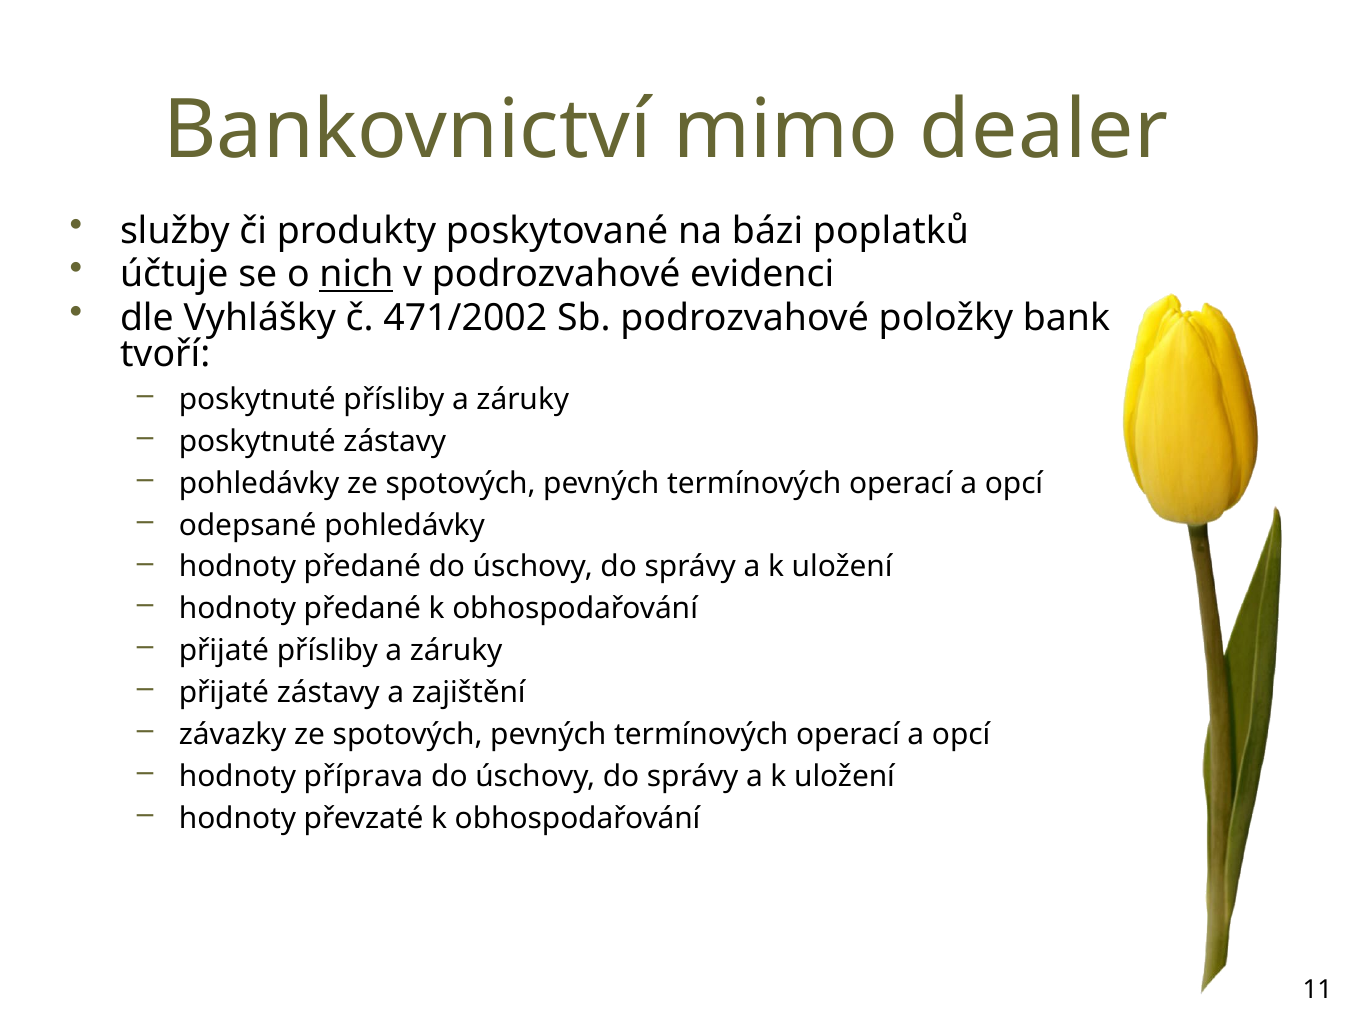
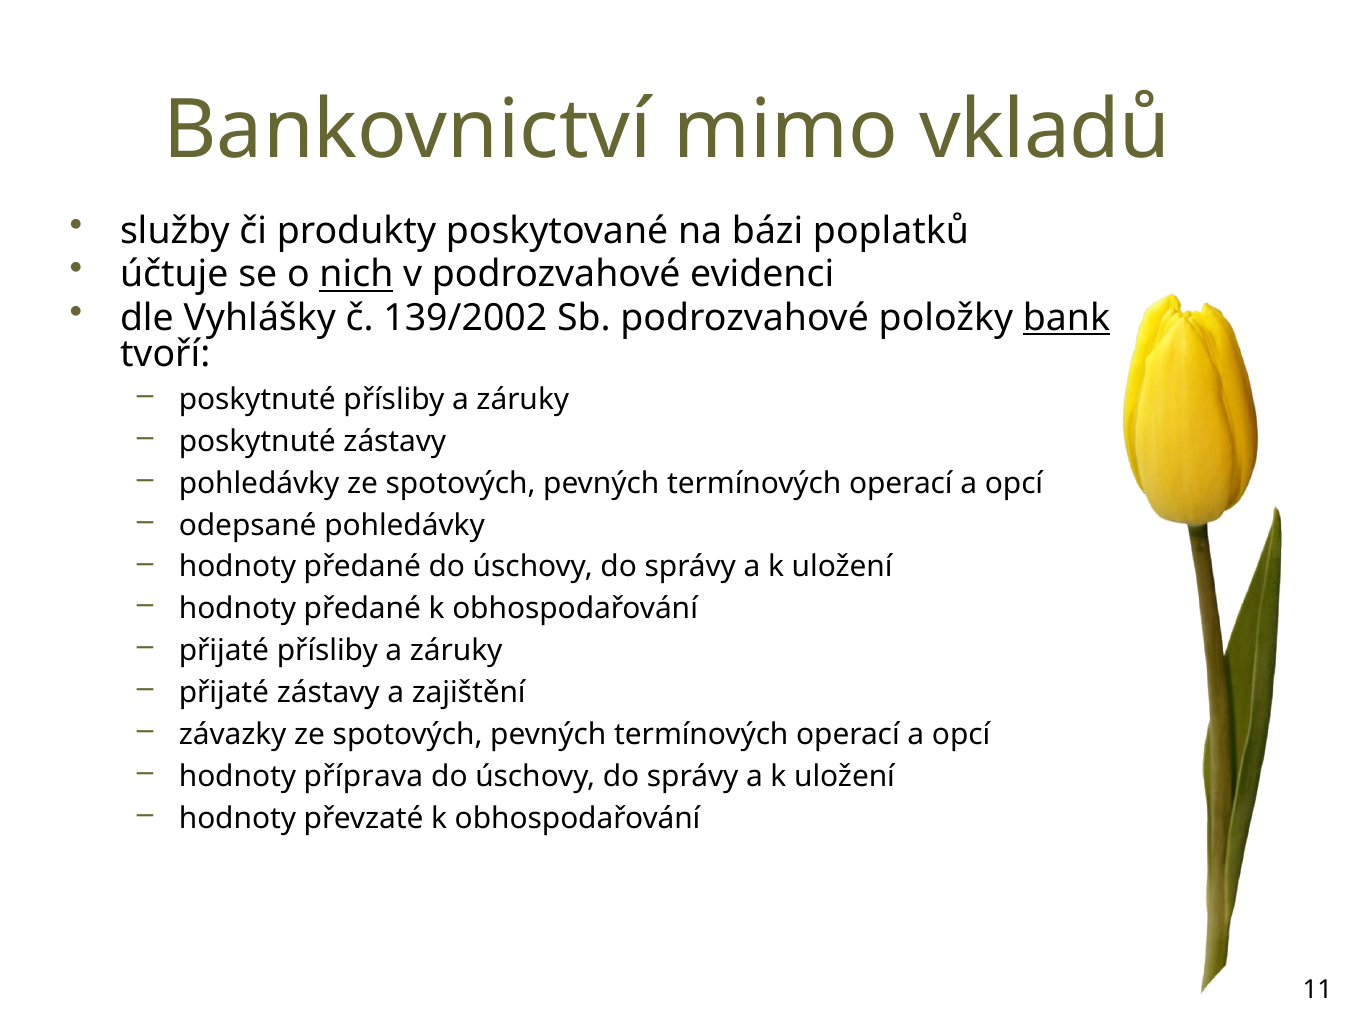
dealer: dealer -> vkladů (1045, 130)
471/2002: 471/2002 -> 139/2002 (465, 318)
bank underline: none -> present (1066, 318)
